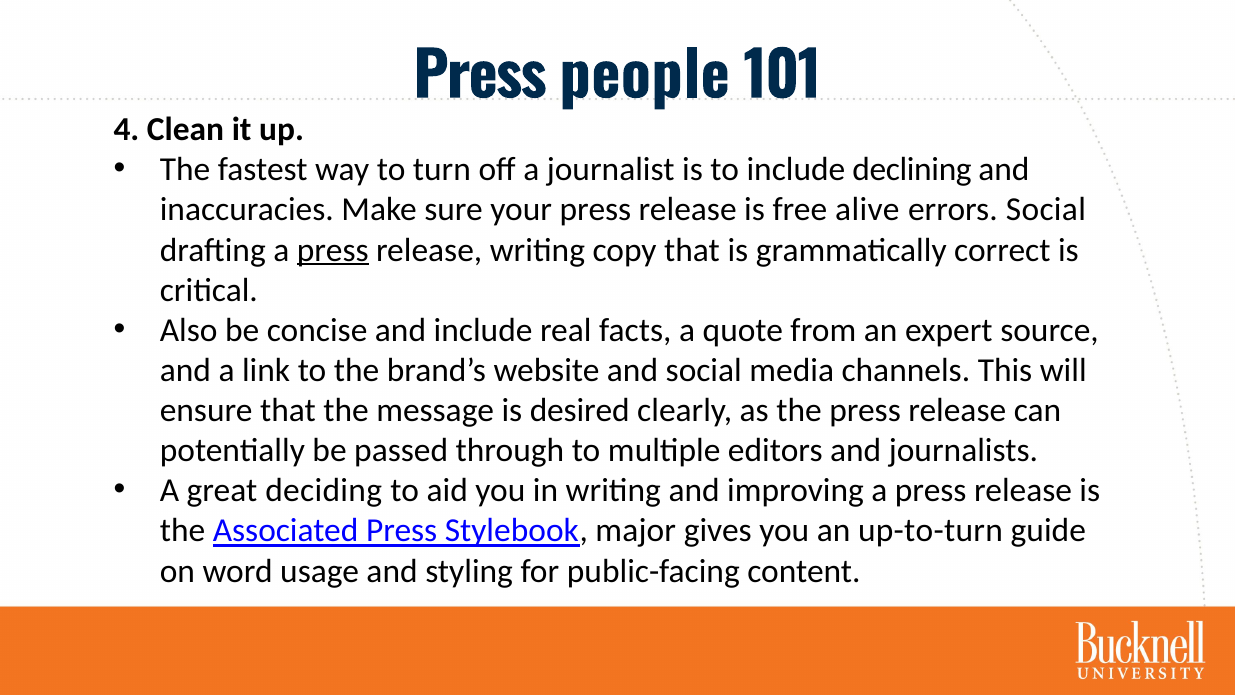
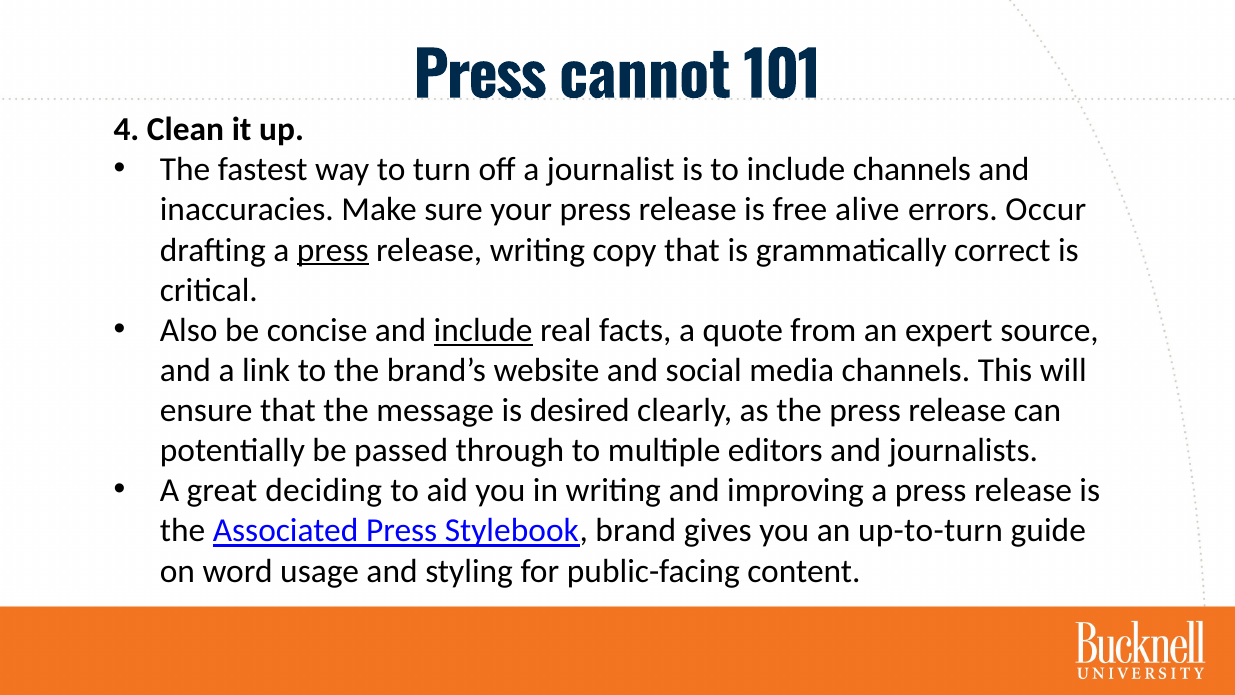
people: people -> cannot (645, 77)
include declining: declining -> channels (912, 170)
errors Social: Social -> Occur (1046, 210)
include underline: none -> present (483, 330)
major: major -> brand (636, 531)
